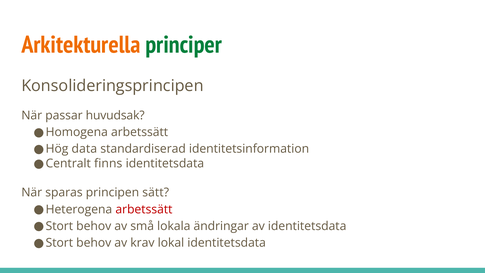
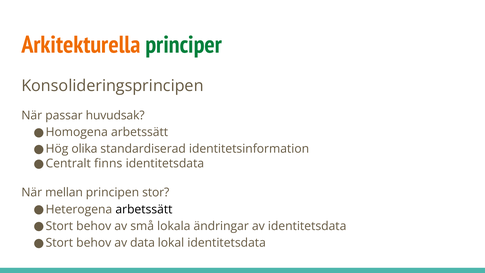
data: data -> olika (84, 149)
sparas: sparas -> mellan (64, 192)
sätt: sätt -> stor (156, 192)
arbetssätt colour: red -> black (144, 209)
krav: krav -> data (143, 243)
